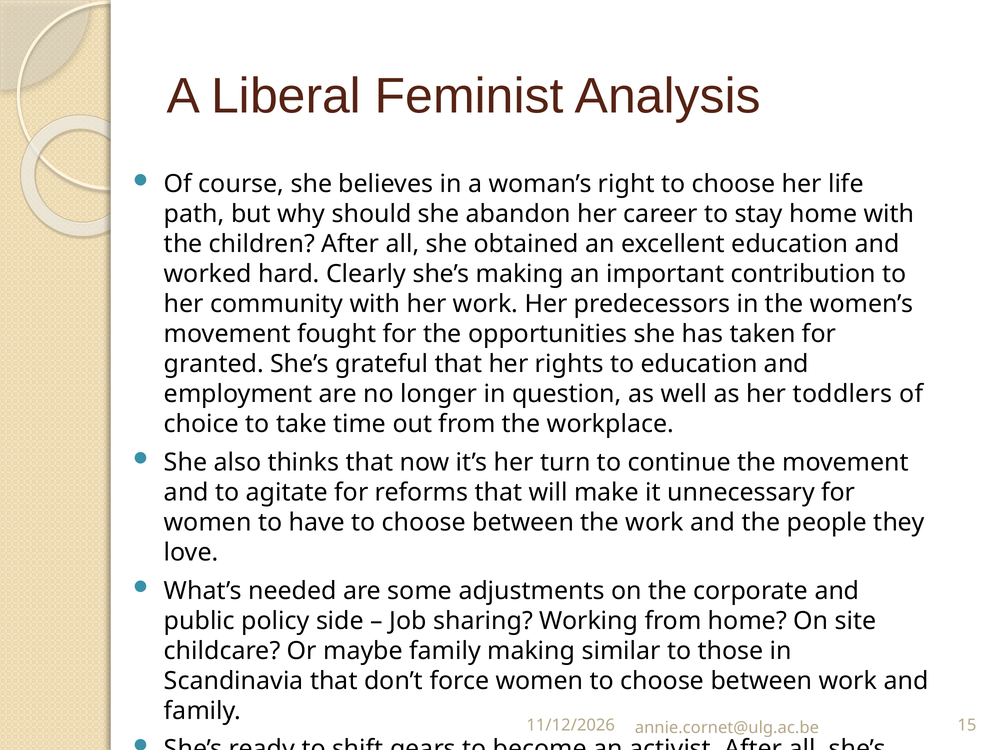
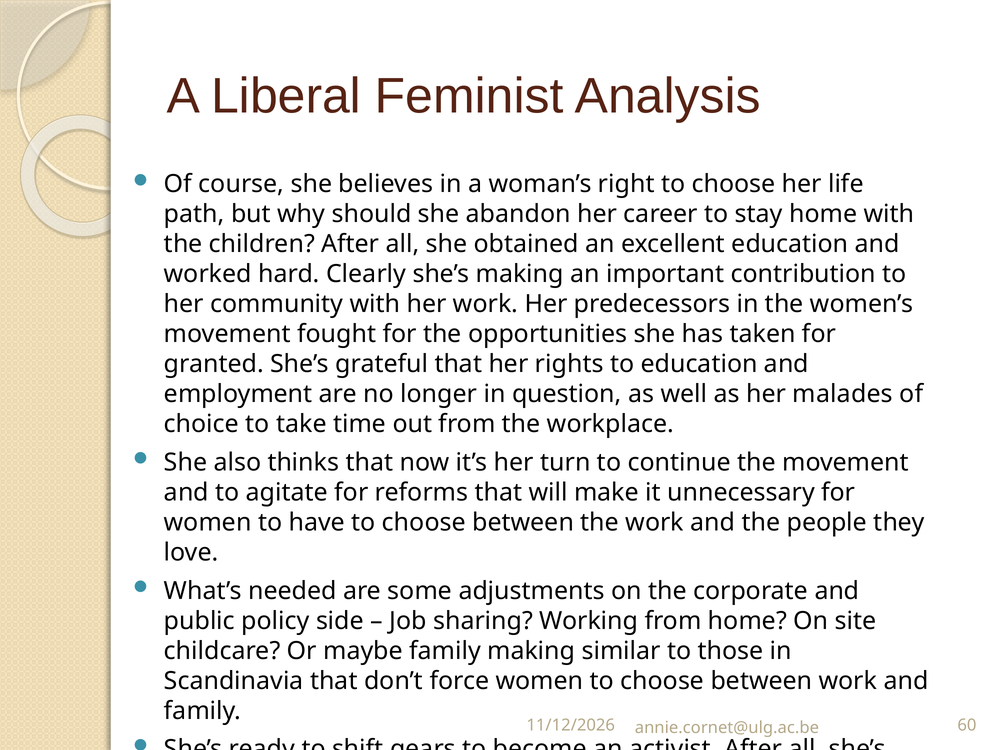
toddlers: toddlers -> malades (843, 394)
15: 15 -> 60 (967, 725)
